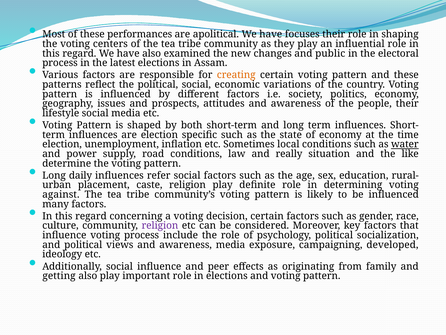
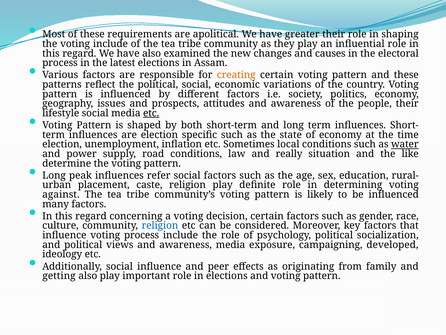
performances: performances -> requirements (140, 34)
focuses: focuses -> greater (302, 34)
voting centers: centers -> include (110, 44)
public: public -> causes (330, 53)
etc underline: none -> present (151, 113)
daily: daily -> peak (80, 175)
religion colour: purple -> blue (160, 225)
